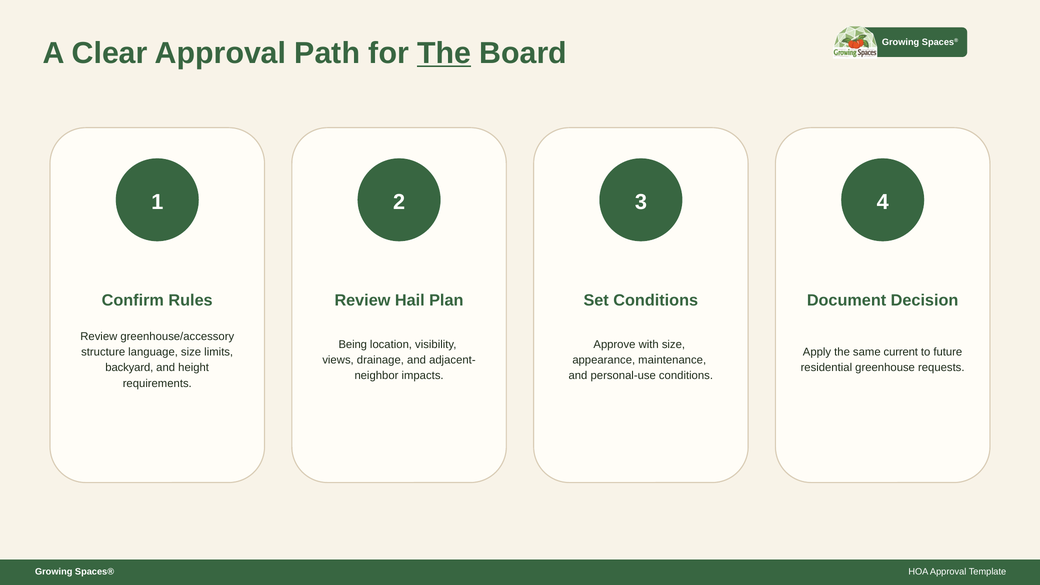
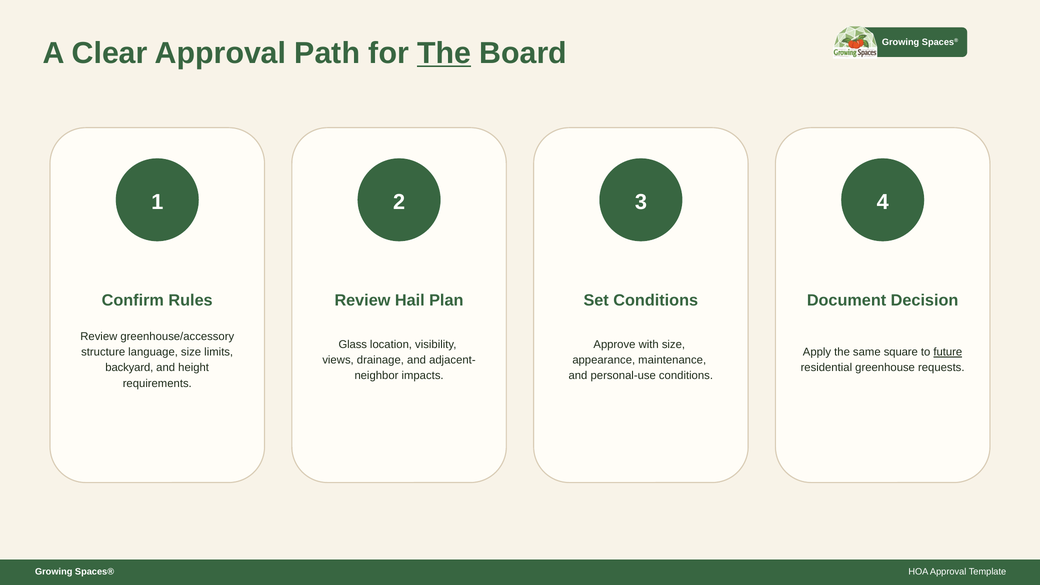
Being: Being -> Glass (353, 344)
current: current -> square (901, 352)
future underline: none -> present (948, 352)
